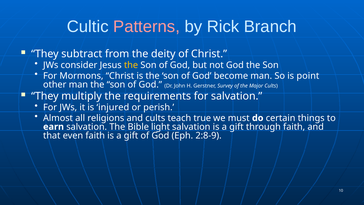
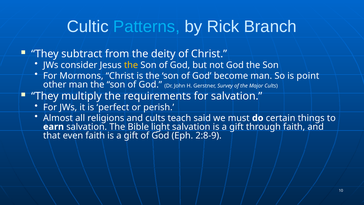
Patterns colour: pink -> light blue (147, 26)
injured: injured -> perfect (113, 107)
true: true -> said (202, 118)
